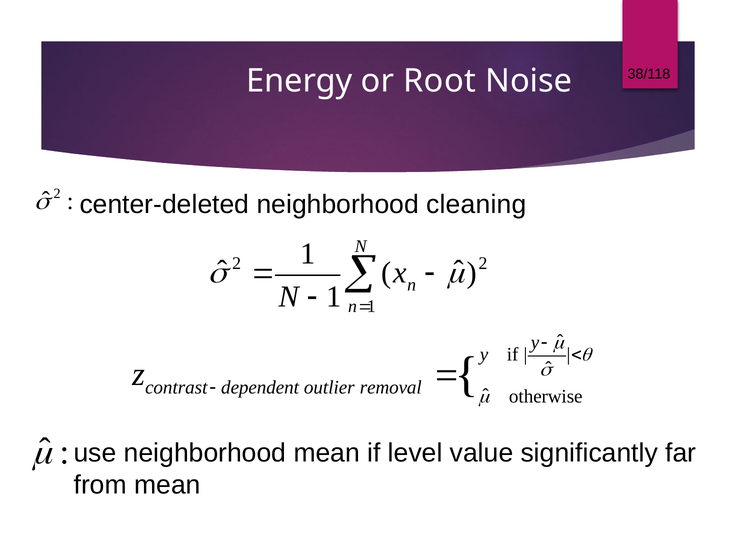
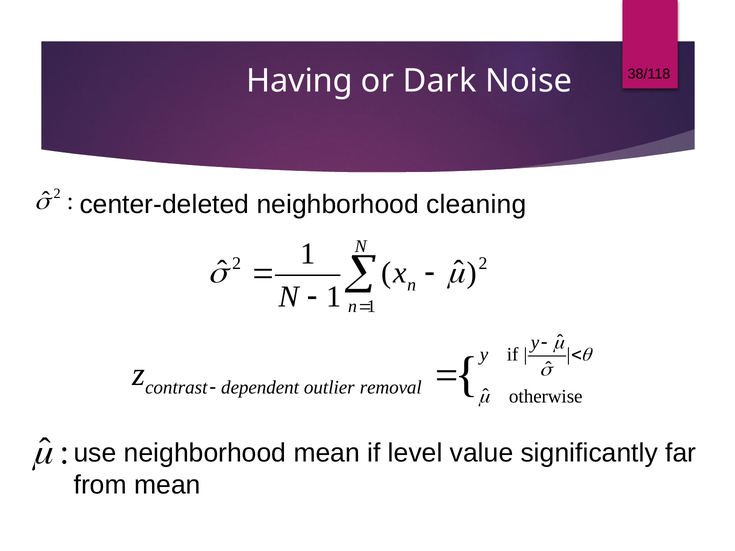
Energy: Energy -> Having (299, 81)
Root: Root -> Dark (440, 81)
